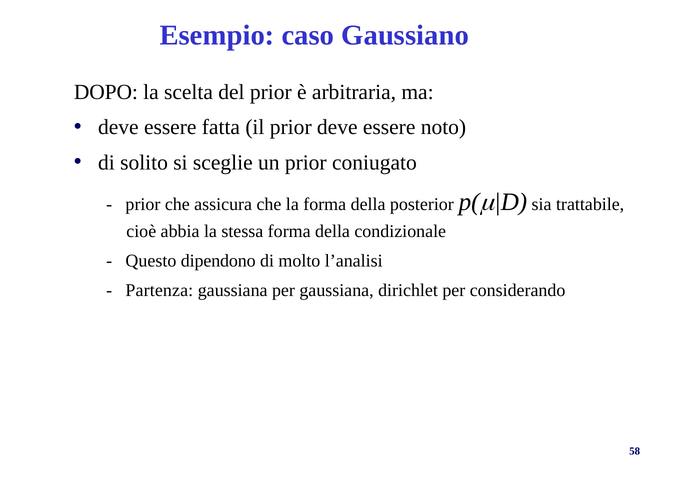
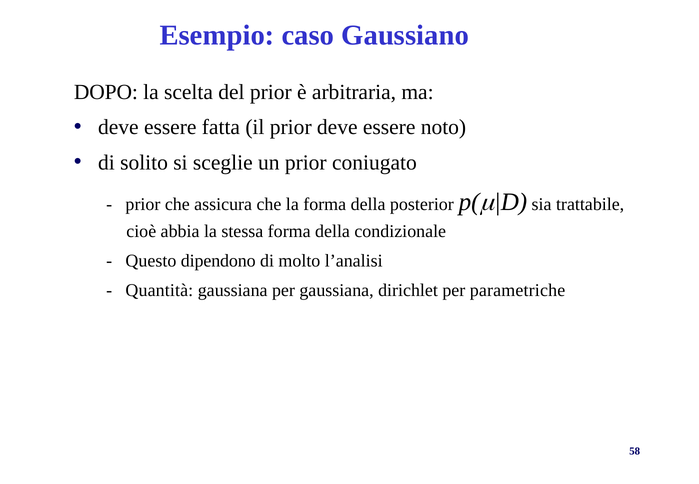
Partenza: Partenza -> Quantità (159, 290)
considerando: considerando -> parametriche (518, 290)
